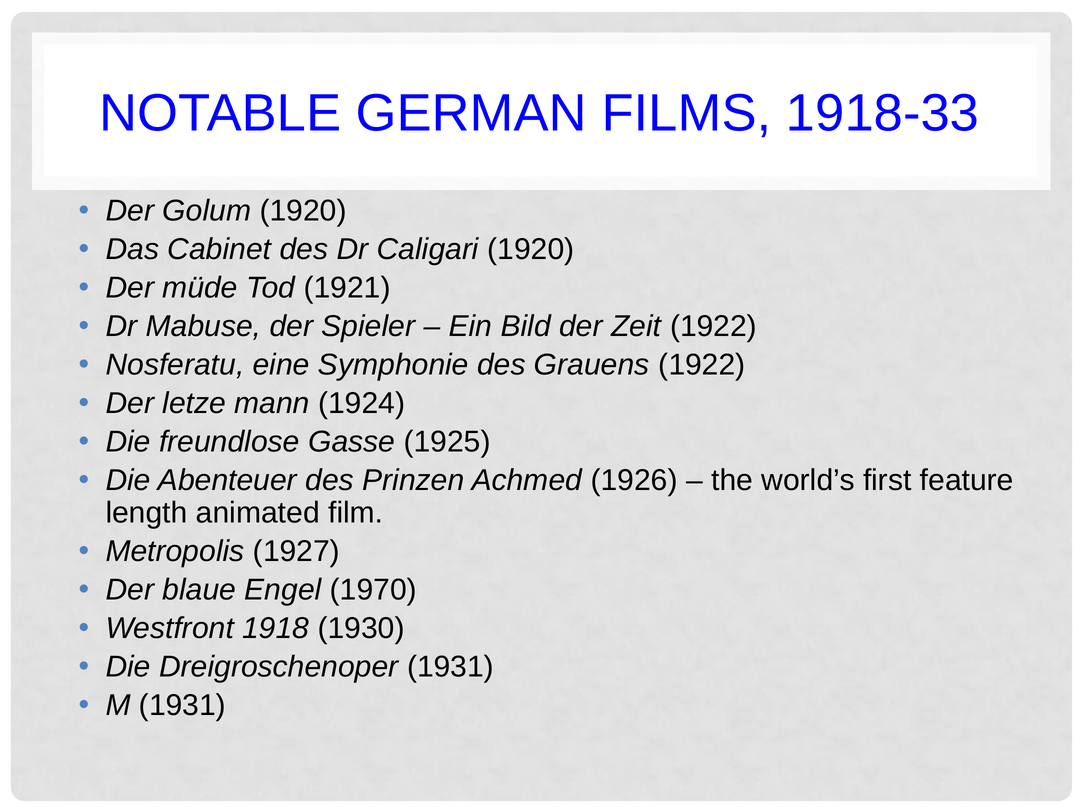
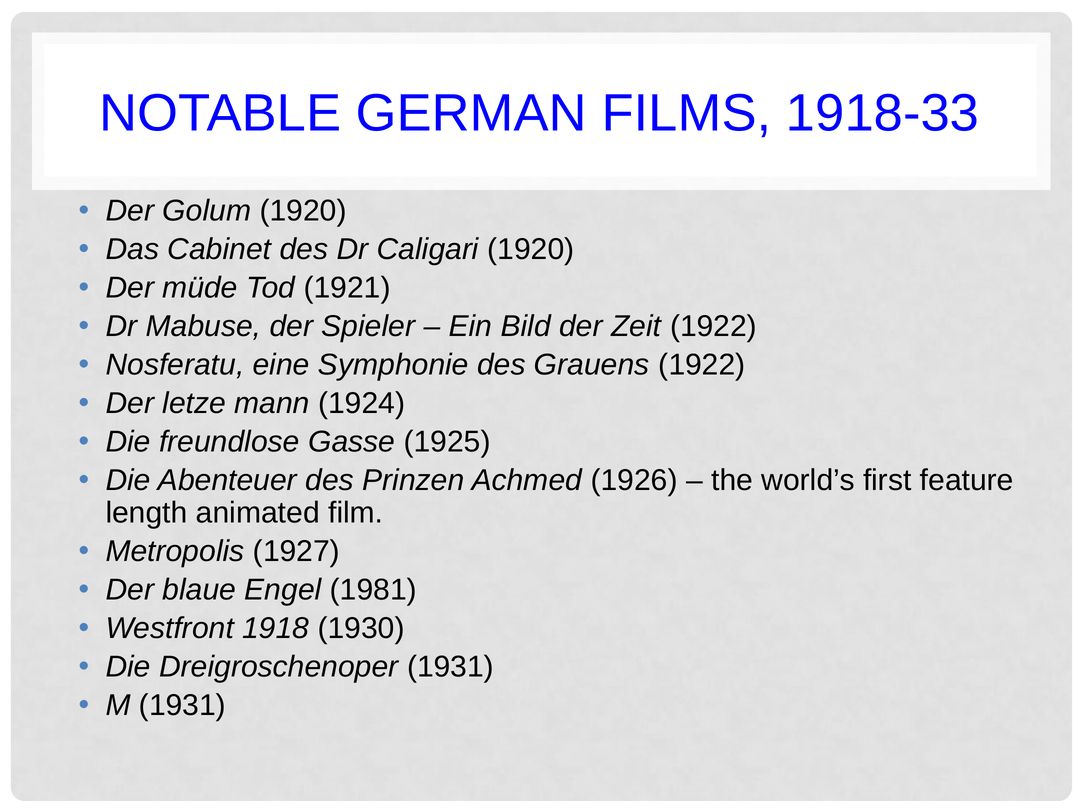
1970: 1970 -> 1981 (373, 590)
